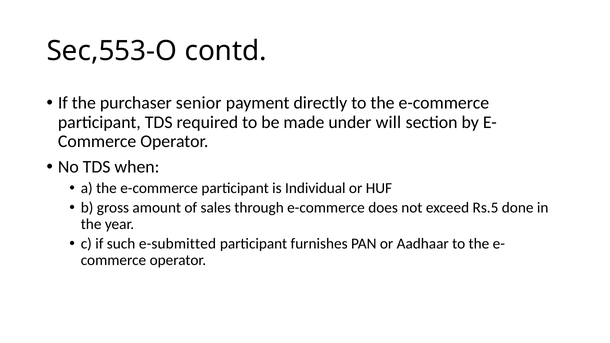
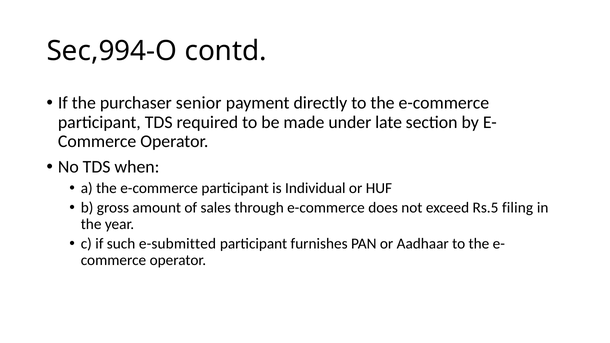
Sec,553-O: Sec,553-O -> Sec,994-O (112, 51)
will: will -> late (389, 122)
done: done -> filing (518, 208)
